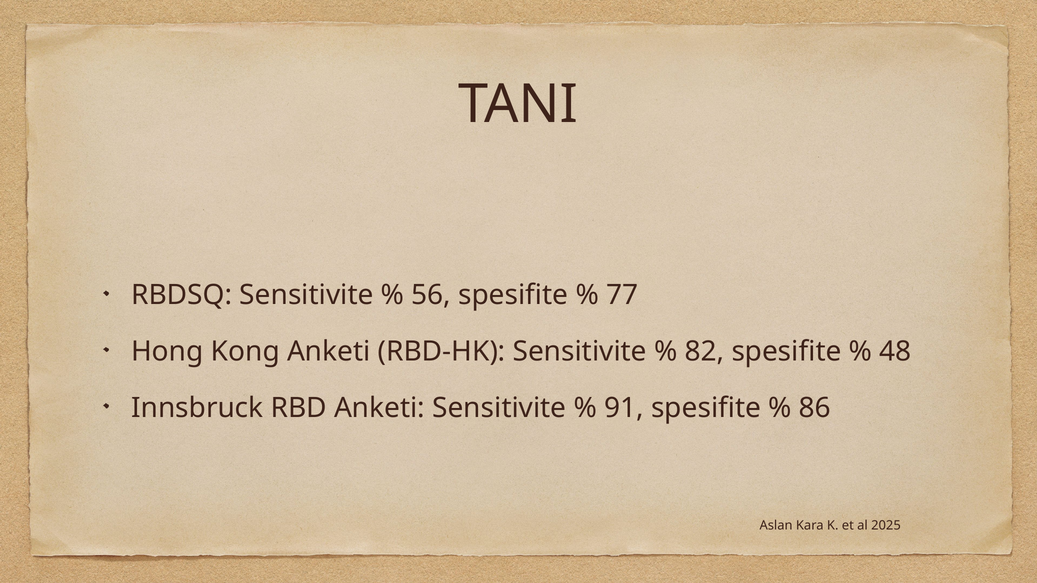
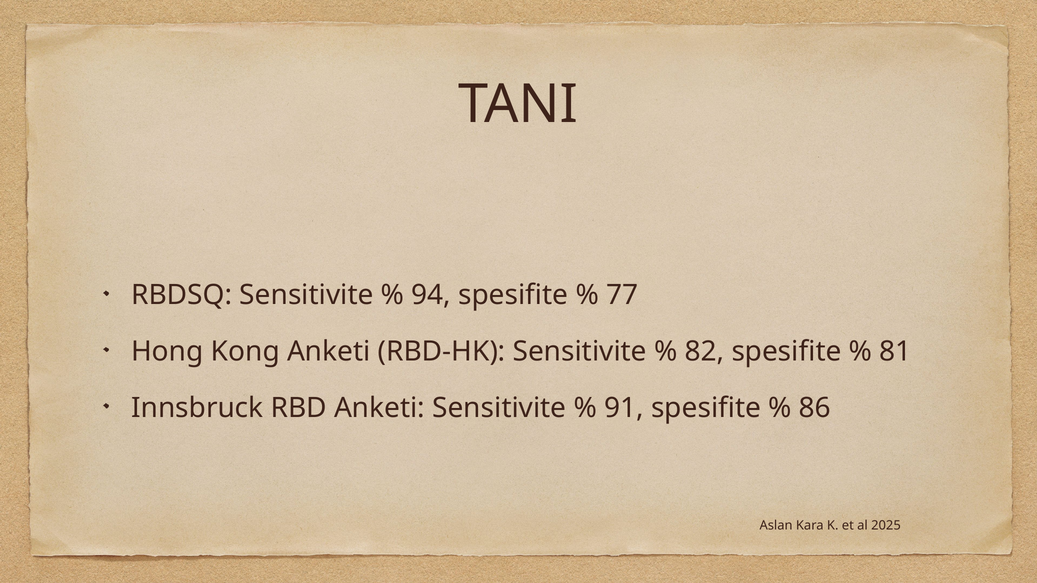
56: 56 -> 94 (431, 295)
48: 48 -> 81 (895, 352)
